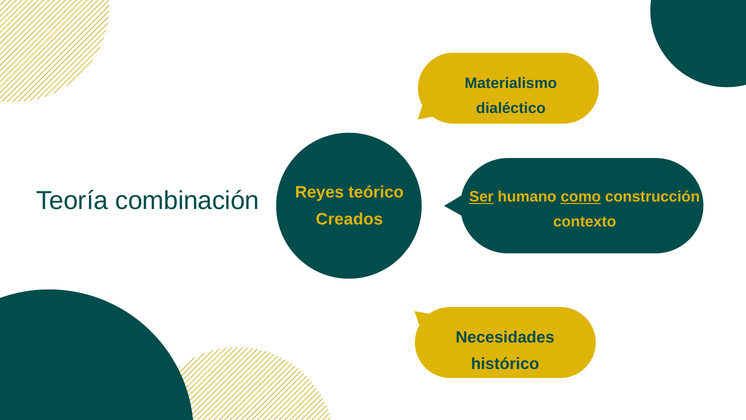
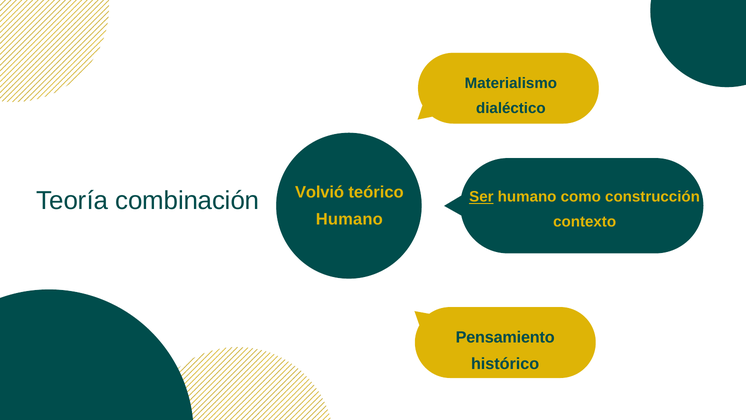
Reyes: Reyes -> Volvió (320, 192)
como underline: present -> none (581, 197)
Creados: Creados -> Humano (349, 219)
Necesidades: Necesidades -> Pensamiento (505, 337)
